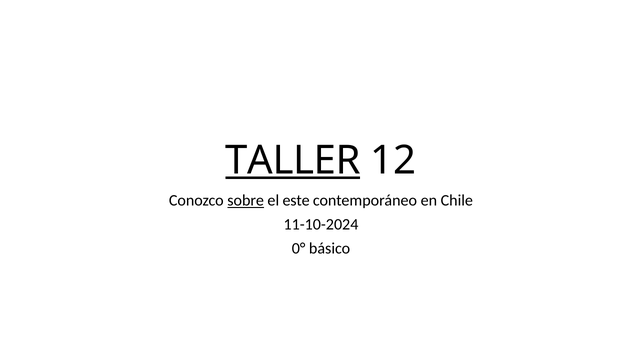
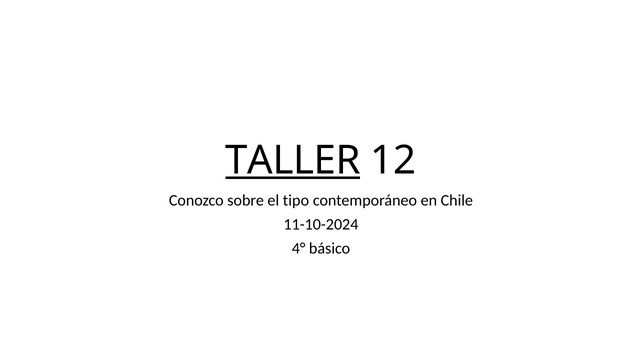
sobre underline: present -> none (246, 201)
este: este -> tipo (296, 201)
0°: 0° -> 4° (299, 249)
